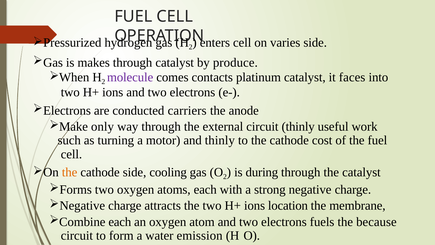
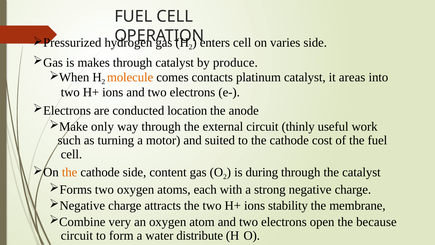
molecule colour: purple -> orange (130, 77)
faces: faces -> areas (352, 77)
carriers: carriers -> location (187, 110)
and thinly: thinly -> suited (220, 140)
cooling: cooling -> content (168, 172)
location: location -> stability (288, 206)
each: each -> very (120, 222)
fuels: fuels -> open (322, 222)
emission: emission -> distribute (200, 235)
